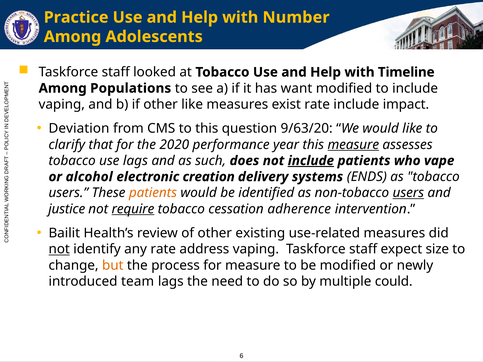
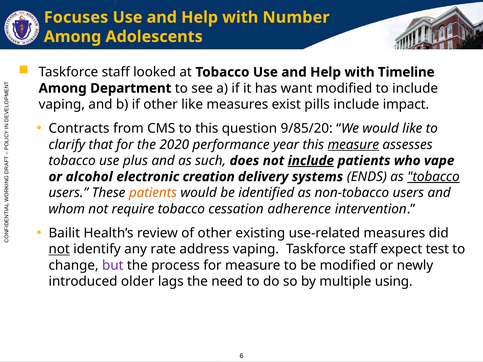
Practice: Practice -> Focuses (76, 17)
Populations: Populations -> Department (131, 88)
exist rate: rate -> pills (317, 104)
Deviation: Deviation -> Contracts (79, 129)
9/63/20: 9/63/20 -> 9/85/20 (307, 129)
use lags: lags -> plus (135, 161)
tobacco underline: none -> present (433, 177)
users underline: present -> none (408, 193)
justice: justice -> whom (67, 209)
require underline: present -> none (133, 209)
size: size -> test (437, 249)
but colour: orange -> purple (113, 265)
team: team -> older (138, 282)
could: could -> using (394, 282)
